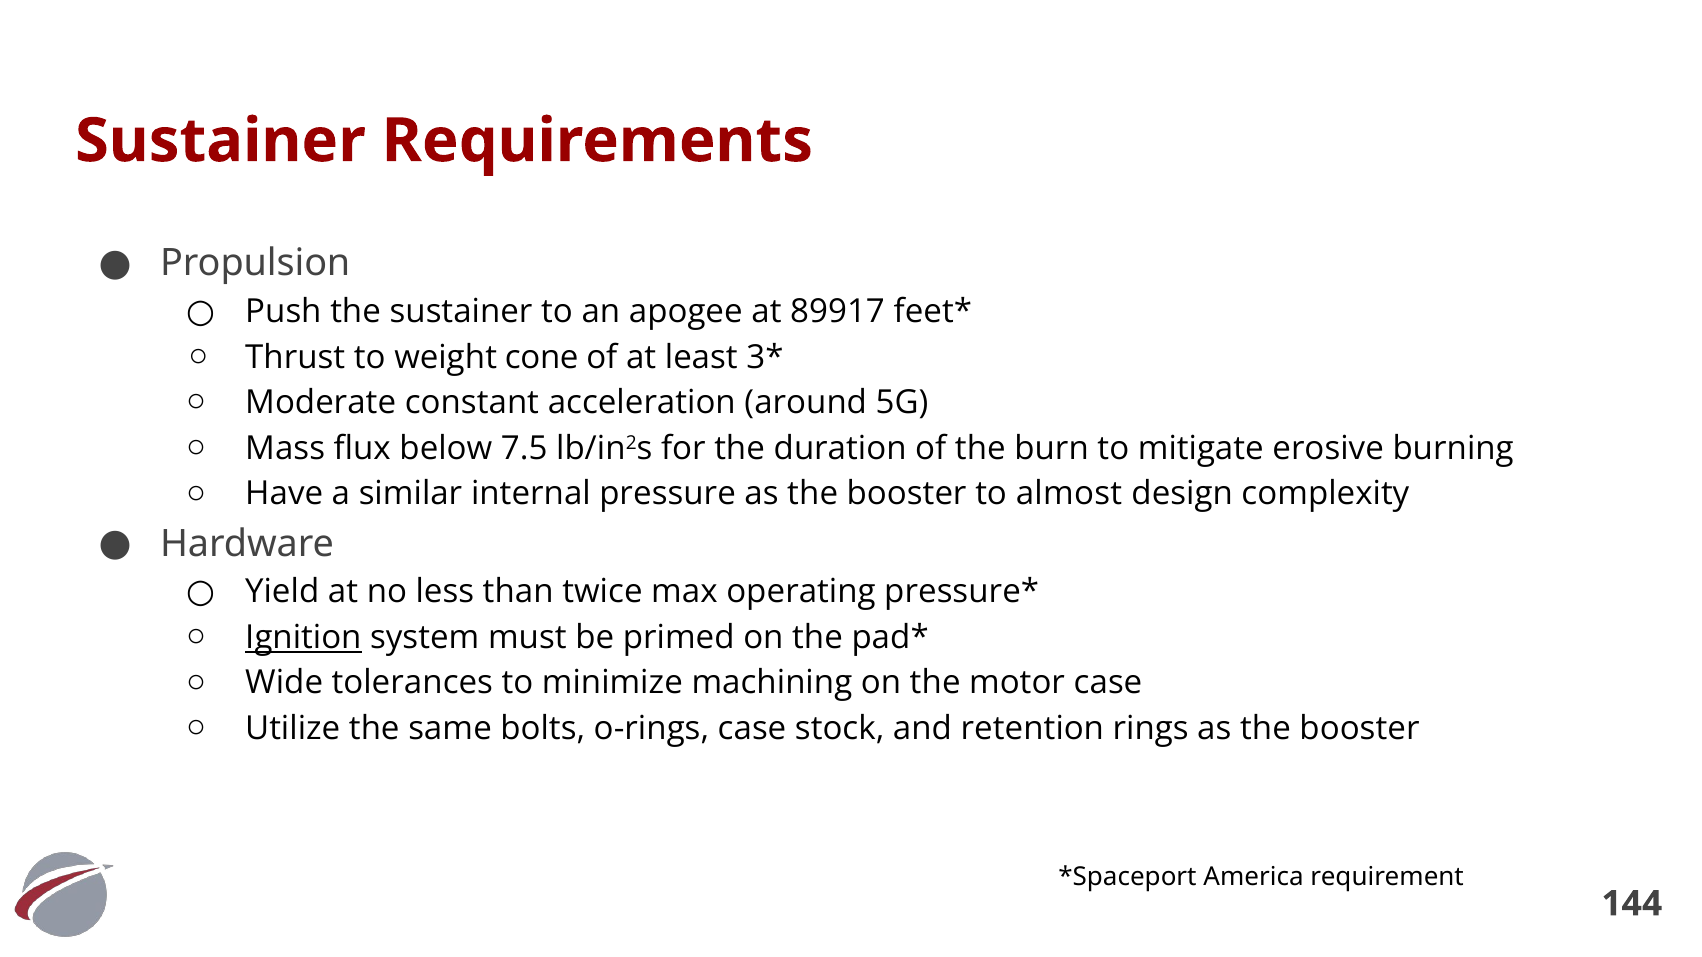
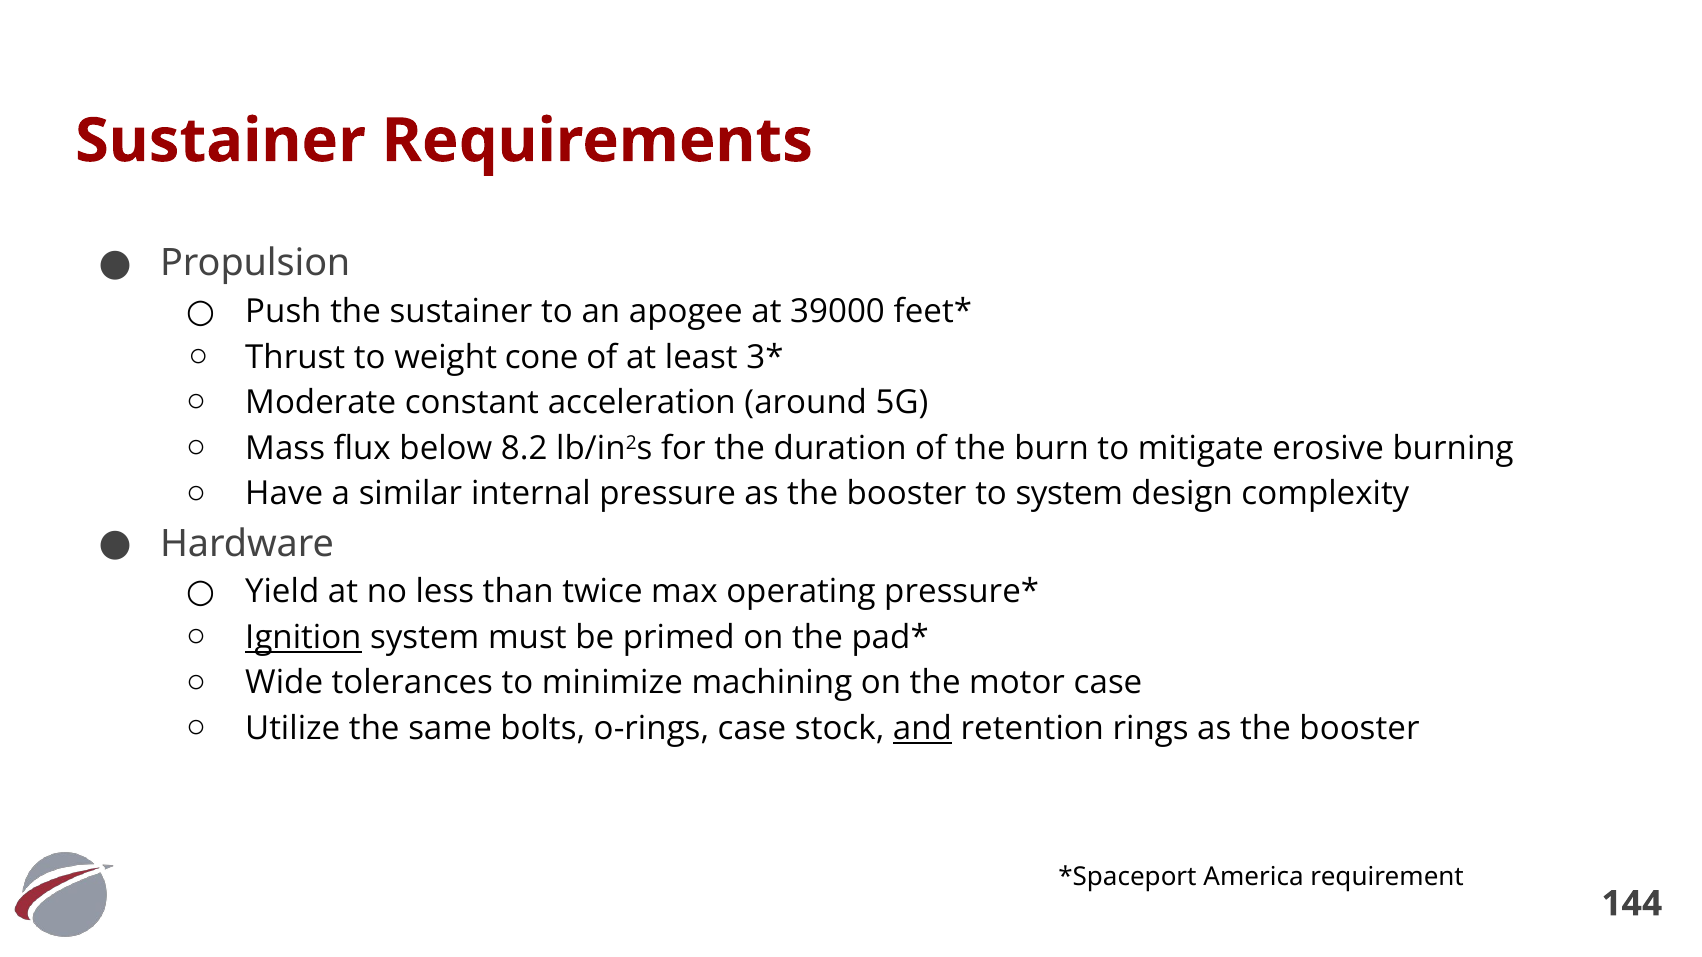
89917: 89917 -> 39000 (838, 312)
7.5: 7.5 -> 8.2 (524, 449)
to almost: almost -> system (1069, 494)
and underline: none -> present (922, 729)
